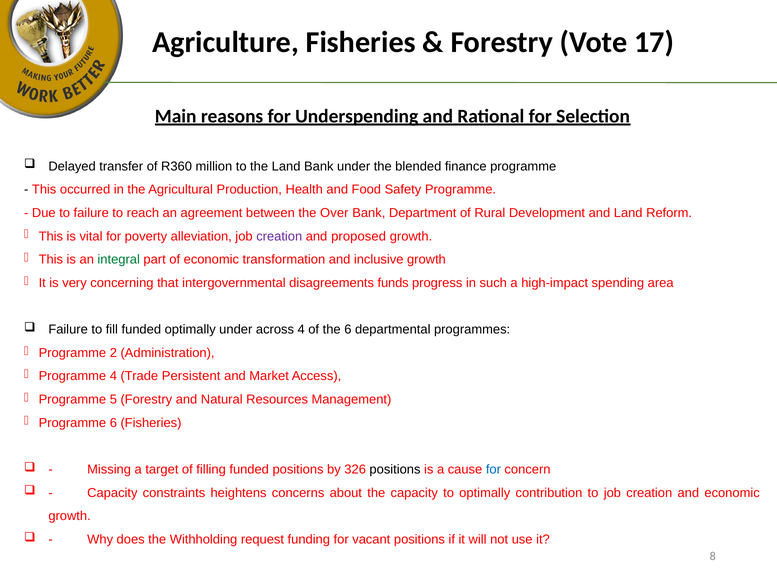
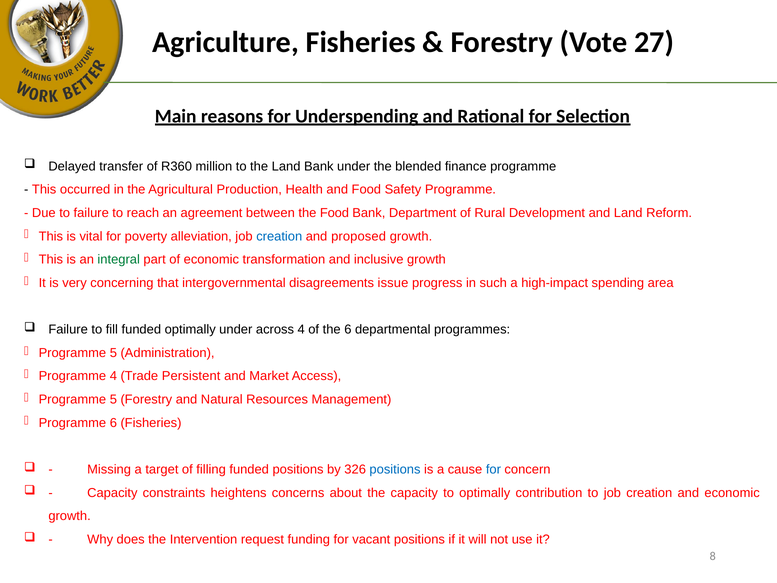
17: 17 -> 27 (654, 42)
the Over: Over -> Food (334, 213)
creation colour: purple -> blue (279, 236)
funds: funds -> issue (393, 283)
2: 2 -> 5 (113, 353)
positions colour: black -> blue (395, 469)
Withholding: Withholding -> Intervention (204, 539)
